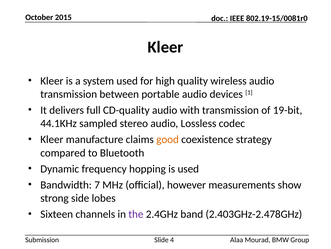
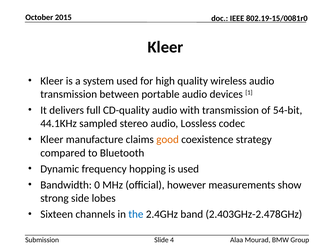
19-bit: 19-bit -> 54-bit (288, 110)
7: 7 -> 0 (97, 184)
the colour: purple -> blue (136, 214)
